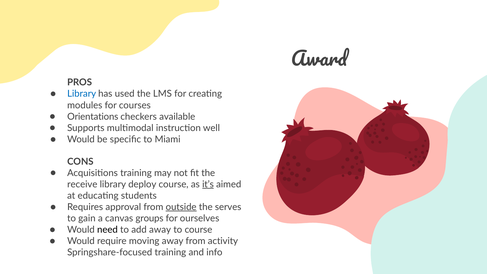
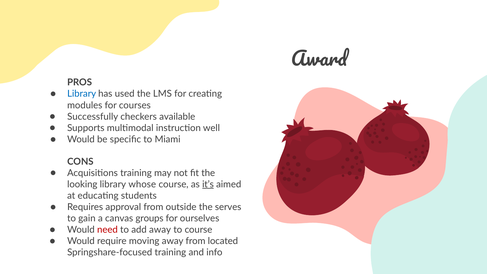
Orientations: Orientations -> Successfully (93, 117)
receive: receive -> looking (82, 184)
deploy: deploy -> whose (142, 184)
outside underline: present -> none (181, 207)
need colour: black -> red (107, 230)
activity: activity -> located (223, 241)
